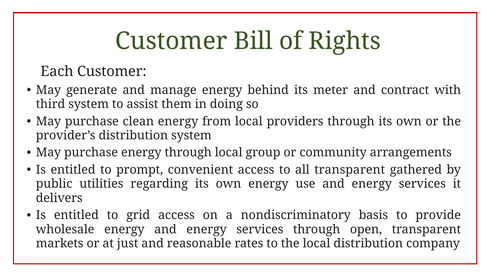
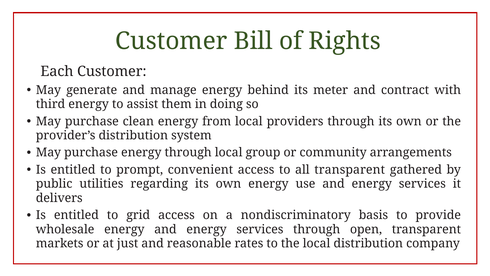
third system: system -> energy (89, 104)
